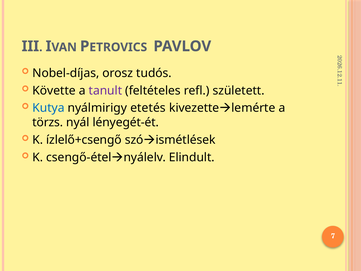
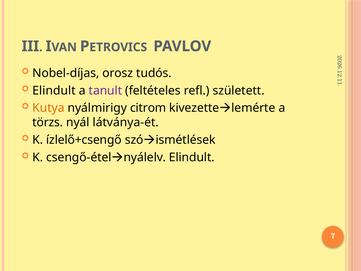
Követte: Követte -> Elindult (54, 90)
Kutya colour: blue -> orange (48, 108)
etetés: etetés -> citrom (148, 108)
lényegét-ét: lényegét-ét -> látványa-ét (126, 122)
